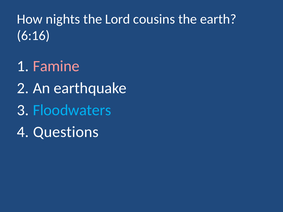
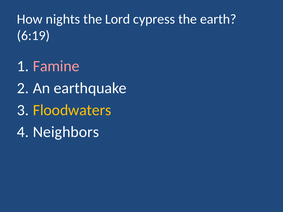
cousins: cousins -> cypress (154, 19)
6:16: 6:16 -> 6:19 (33, 36)
Floodwaters colour: light blue -> yellow (72, 110)
Questions: Questions -> Neighbors (66, 132)
